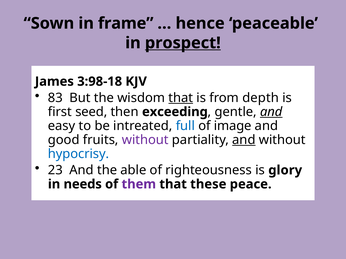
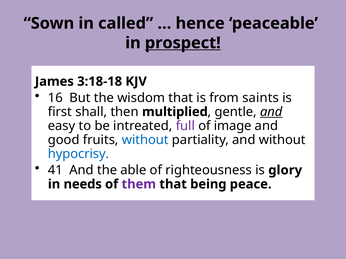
frame: frame -> called (126, 23)
3:98-18: 3:98-18 -> 3:18-18 (100, 82)
83: 83 -> 16 (55, 98)
that underline: present -> none (181, 98)
depth: depth -> saints (261, 98)
seed: seed -> shall (91, 112)
exceeding: exceeding -> multiplied (175, 112)
full colour: blue -> purple (185, 126)
without colour: purple -> blue (145, 140)
and underline: present -> none (244, 140)
23: 23 -> 41 (55, 170)
these: these -> being (208, 185)
